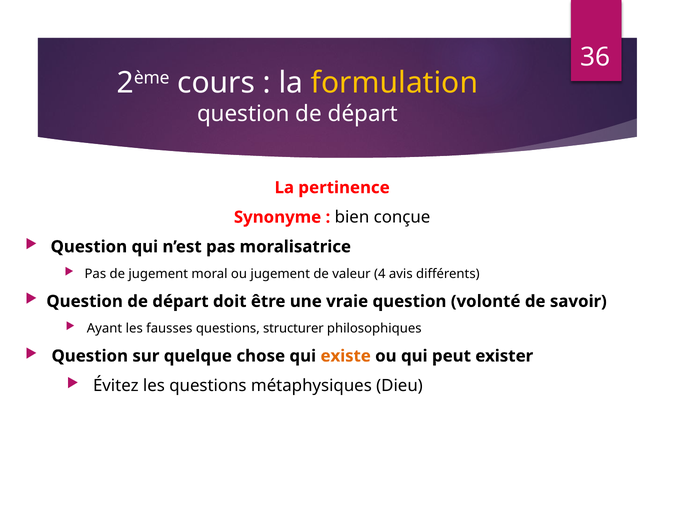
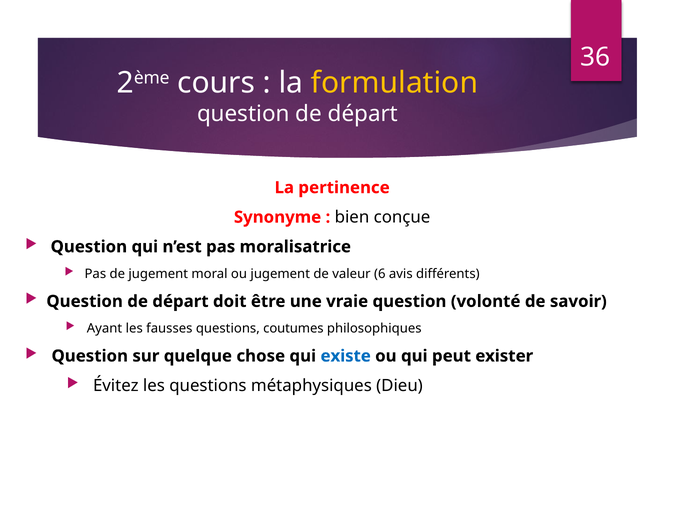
4: 4 -> 6 (380, 274)
structurer: structurer -> coutumes (293, 329)
existe colour: orange -> blue (346, 356)
